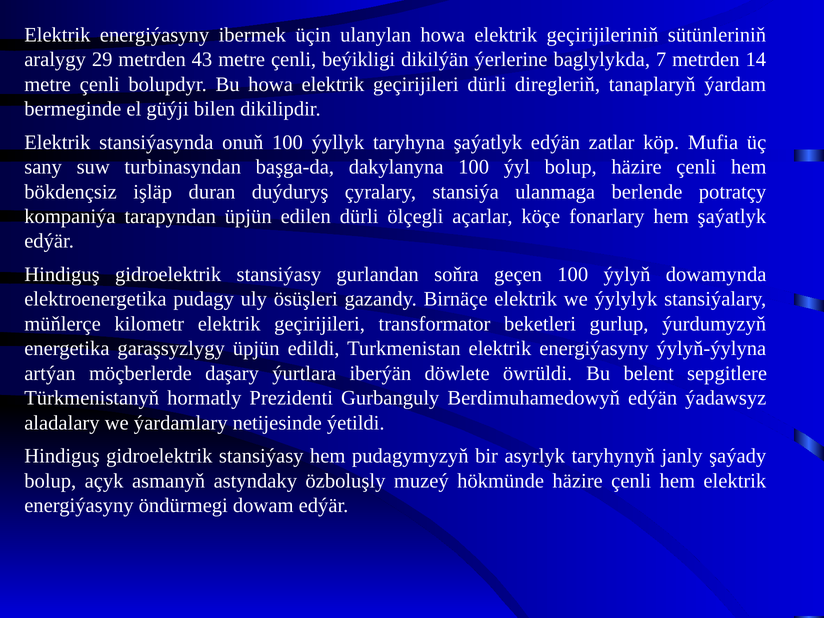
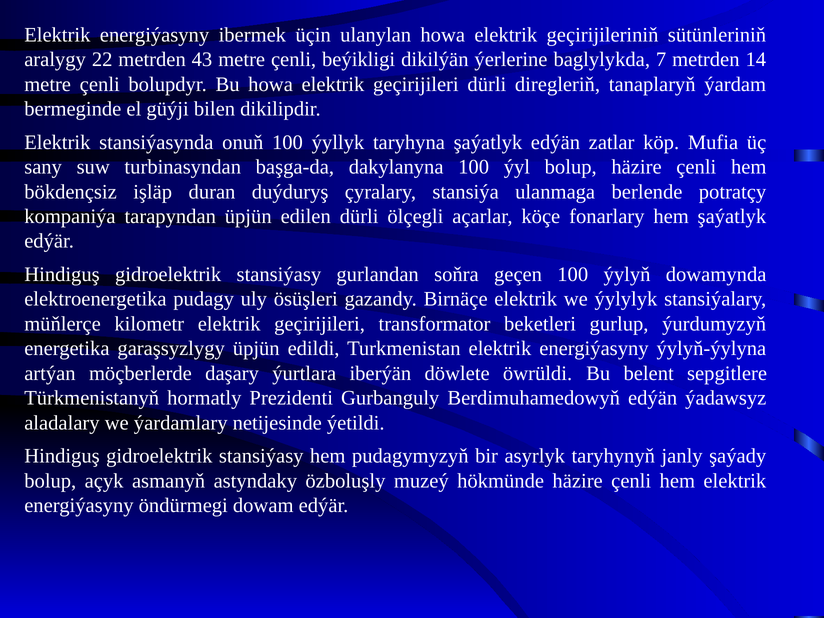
29: 29 -> 22 (102, 60)
